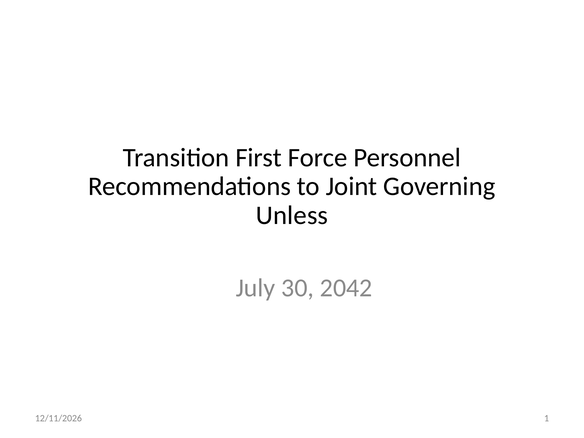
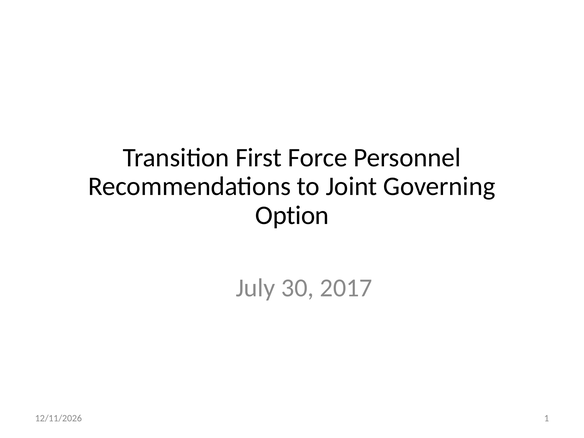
Unless: Unless -> Option (292, 215)
2042: 2042 -> 2017 (346, 288)
